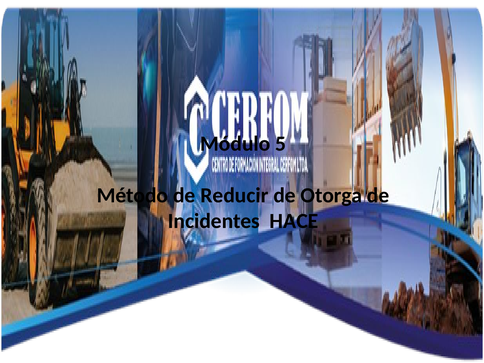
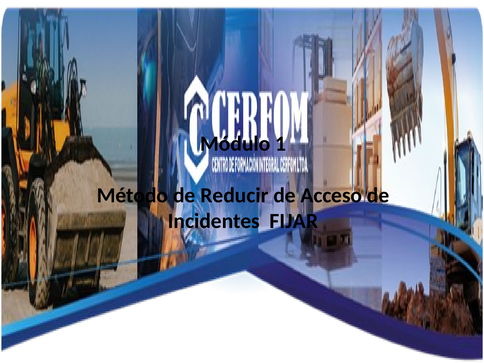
5: 5 -> 1 (281, 144)
Otorga: Otorga -> Acceso (331, 195)
HACE: HACE -> FIJAR (294, 221)
